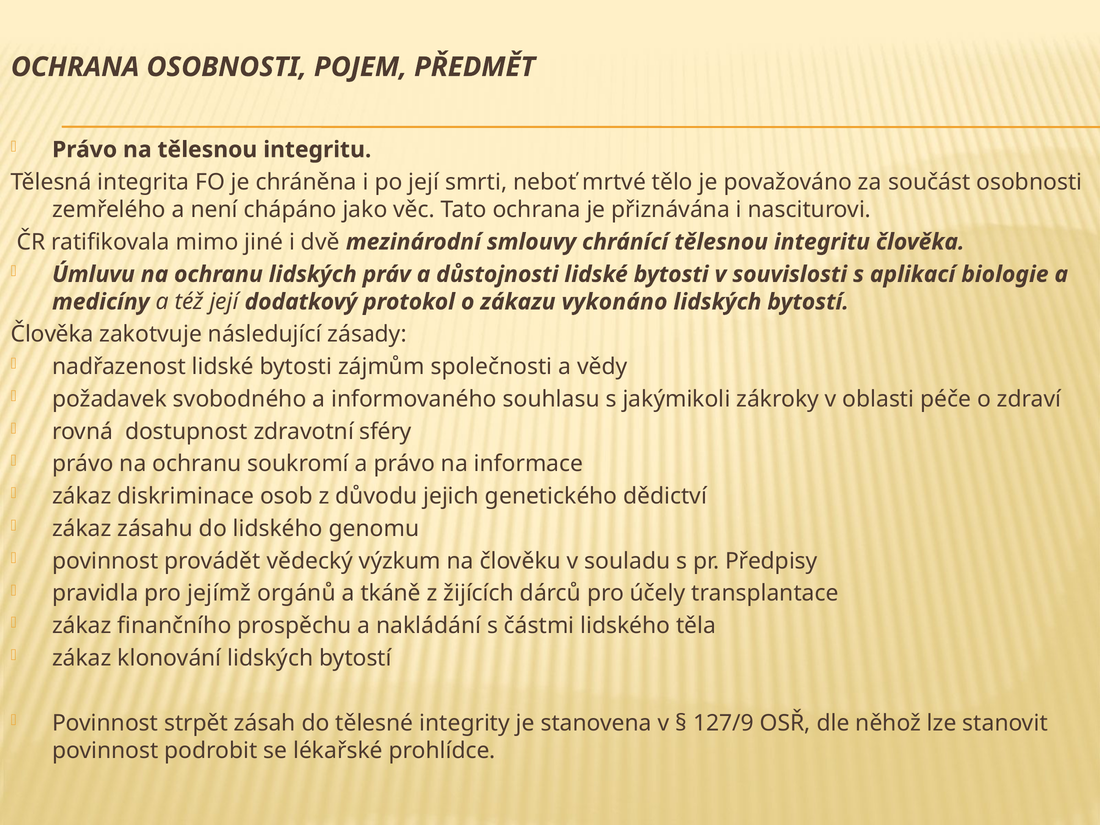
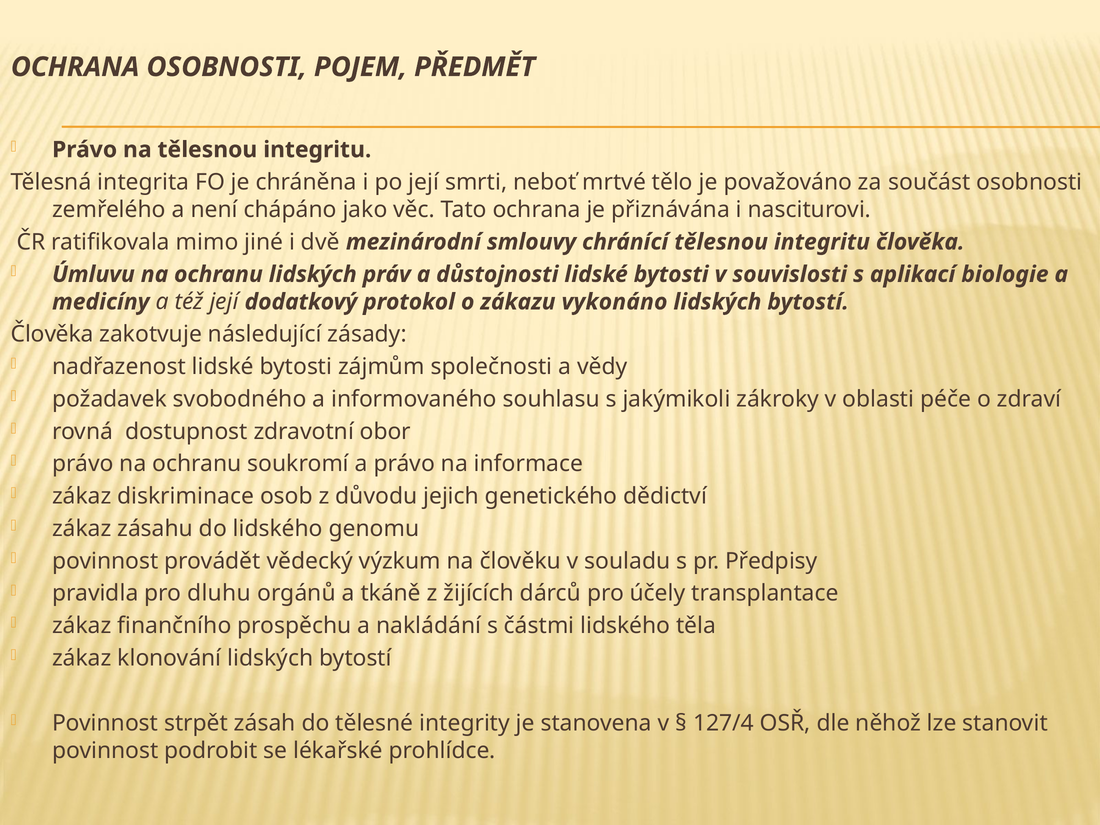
sféry: sféry -> obor (385, 431)
jejímž: jejímž -> dluhu (219, 593)
127/9: 127/9 -> 127/4 (723, 723)
